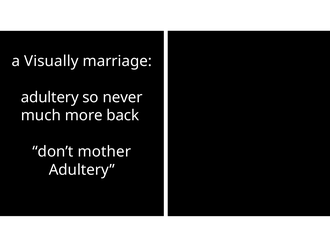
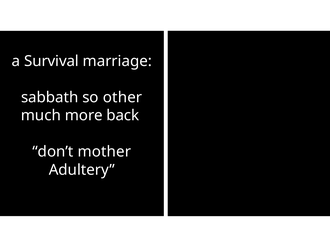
Visually: Visually -> Survival (51, 61)
adultery: adultery -> sabbath (50, 98)
never: never -> other (123, 98)
